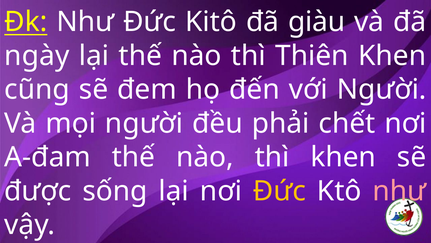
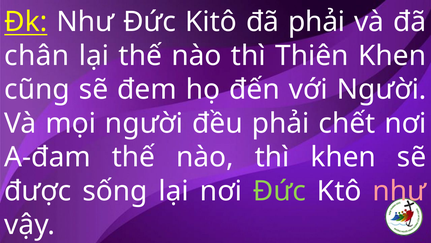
đã giàu: giàu -> phải (317, 22)
ngày: ngày -> chân (37, 56)
Đức colour: yellow -> light green (279, 191)
